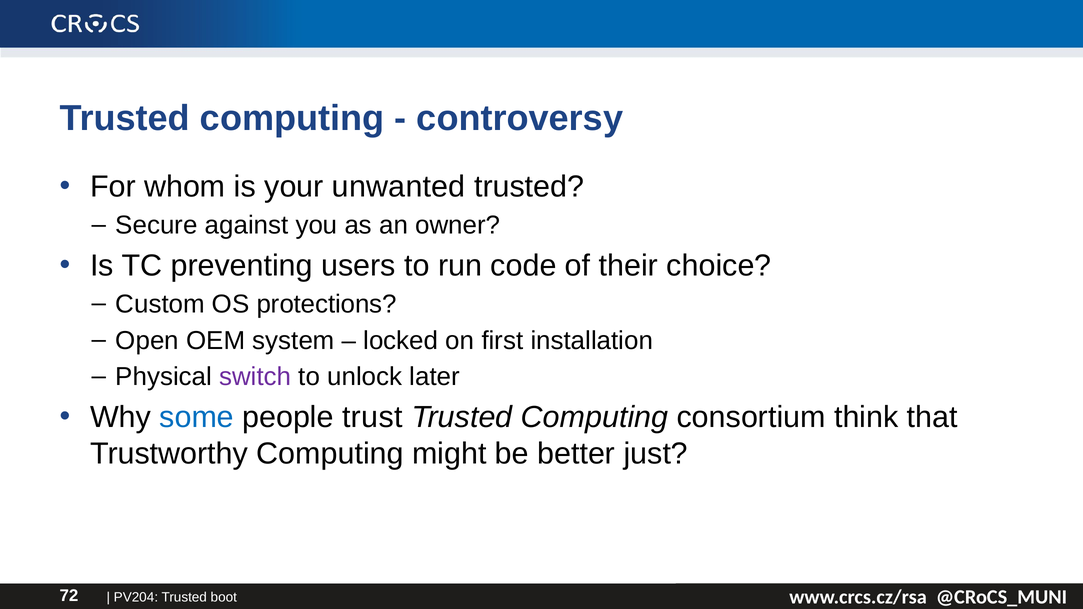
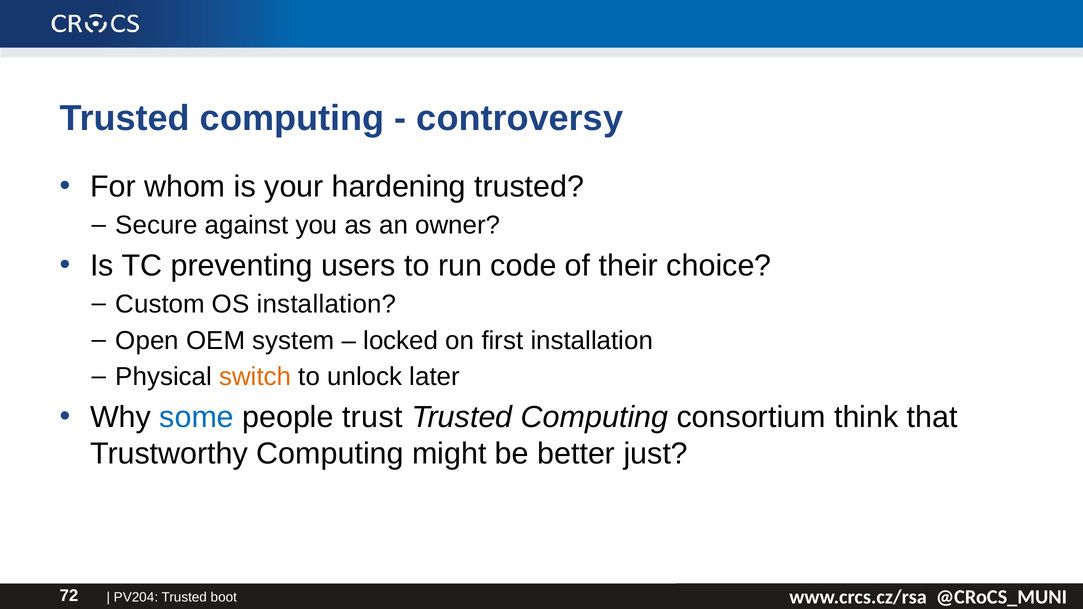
unwanted: unwanted -> hardening (399, 187)
OS protections: protections -> installation (326, 304)
switch colour: purple -> orange (255, 377)
